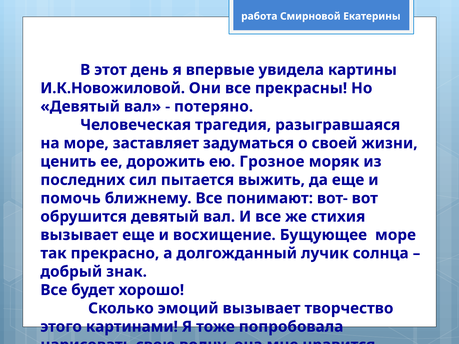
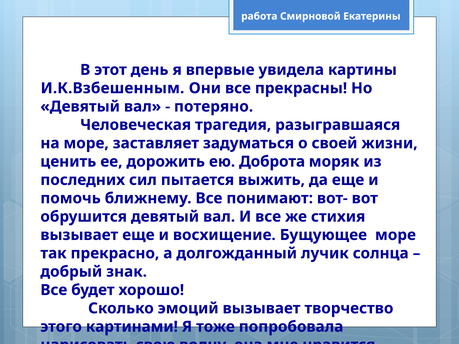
И.К.Новожиловой: И.К.Новожиловой -> И.К.Взбешенным (112, 88)
Грозное: Грозное -> Доброта (272, 162)
